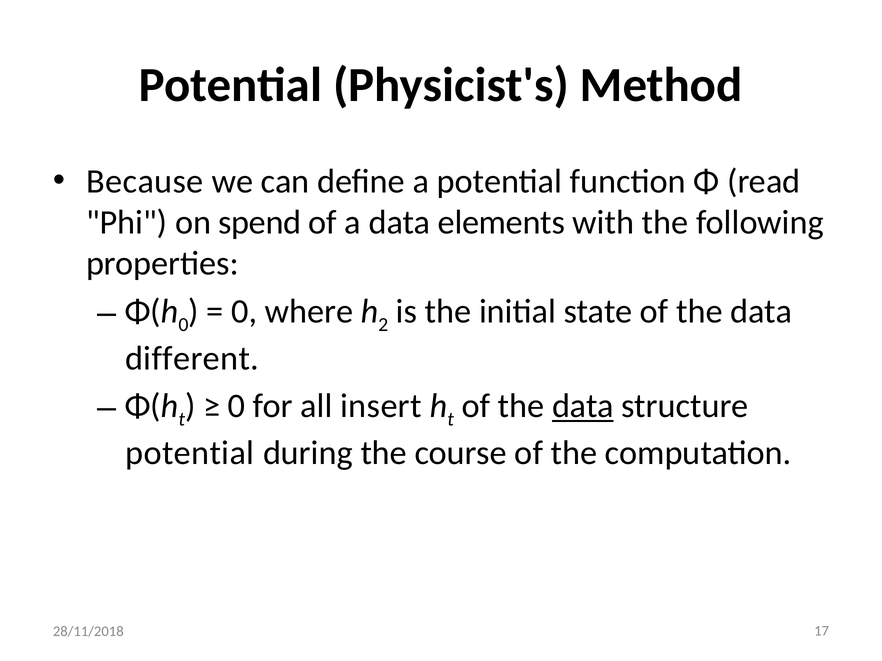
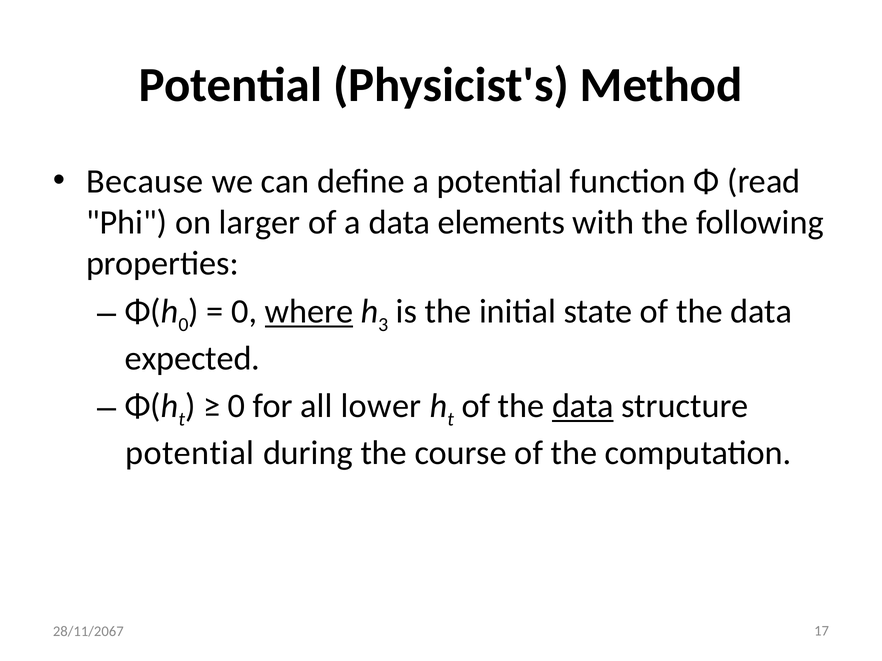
spend: spend -> larger (260, 223)
where underline: none -> present (309, 312)
2: 2 -> 3 (383, 325)
different: different -> expected (192, 358)
insert: insert -> lower (381, 406)
28/11/2018: 28/11/2018 -> 28/11/2067 (88, 632)
